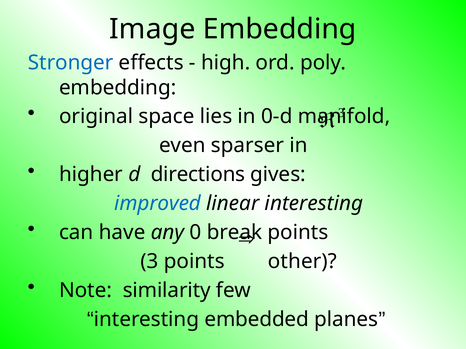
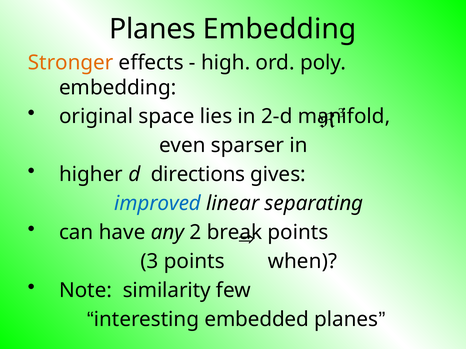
Image: Image -> Planes (153, 29)
Stronger colour: blue -> orange (71, 63)
0-d: 0-d -> 2-d (277, 117)
linear interesting: interesting -> separating (314, 204)
0: 0 -> 2 (196, 233)
other: other -> when (302, 262)
